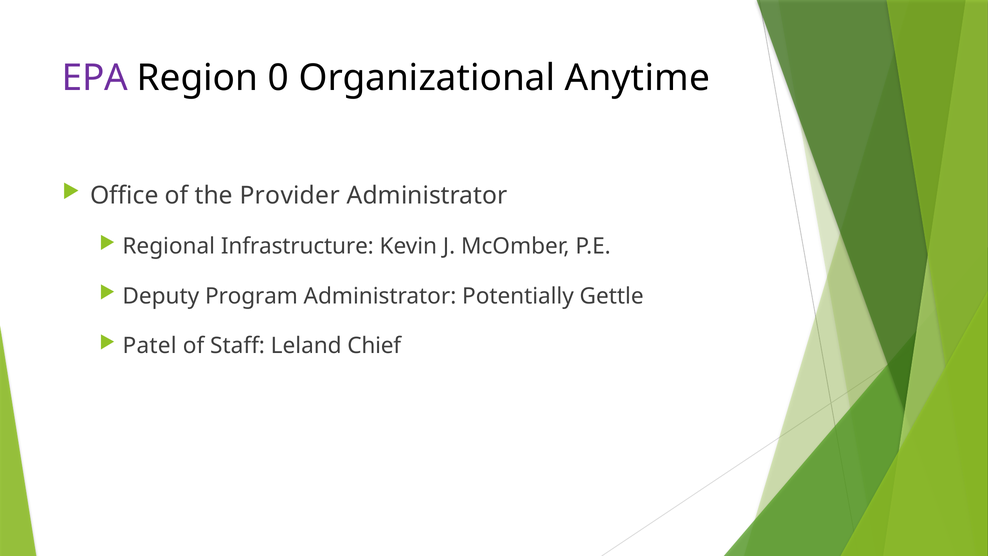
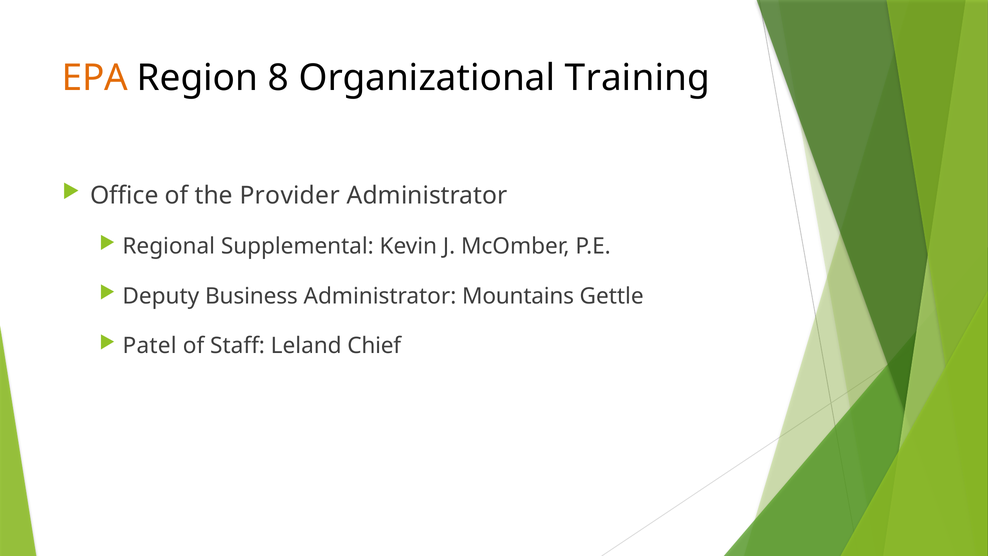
EPA colour: purple -> orange (95, 78)
0: 0 -> 8 (278, 78)
Anytime: Anytime -> Training (638, 78)
Infrastructure: Infrastructure -> Supplemental (297, 246)
Program: Program -> Business (251, 296)
Potentially: Potentially -> Mountains (518, 296)
